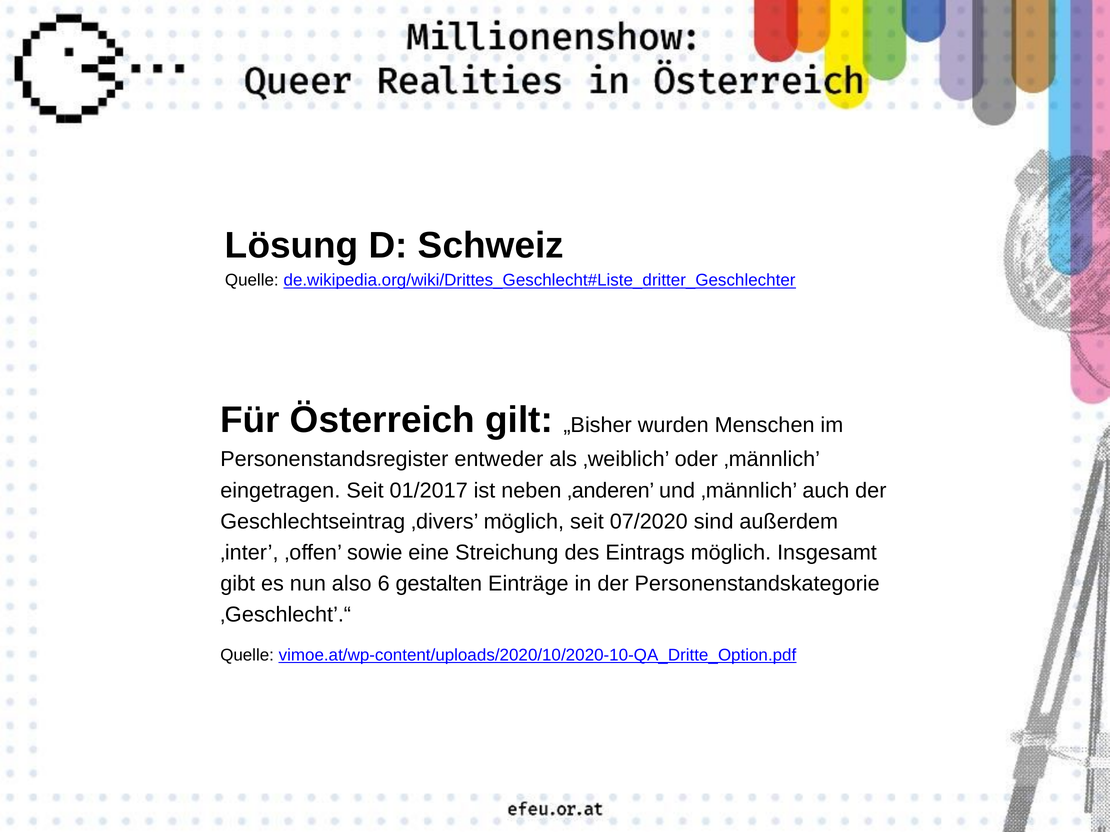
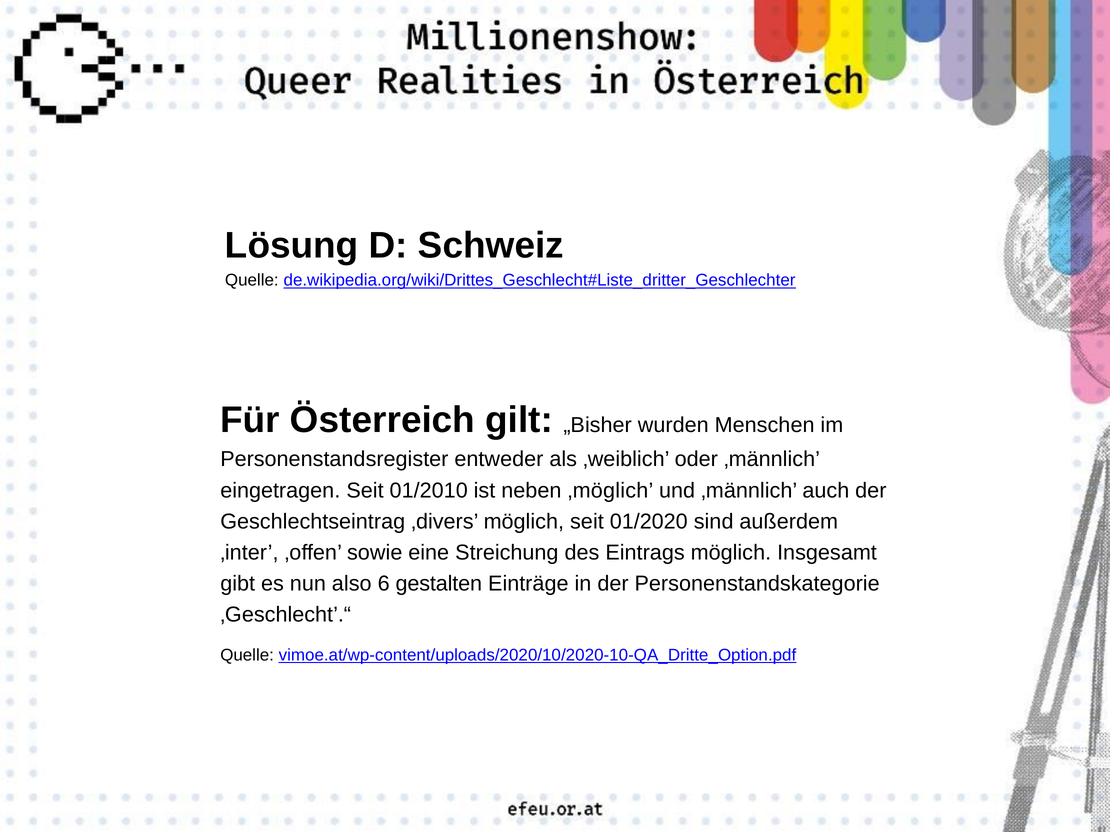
01/2017: 01/2017 -> 01/2010 (429, 491)
‚anderen: ‚anderen -> ‚möglich (611, 491)
07/2020: 07/2020 -> 01/2020 (649, 522)
